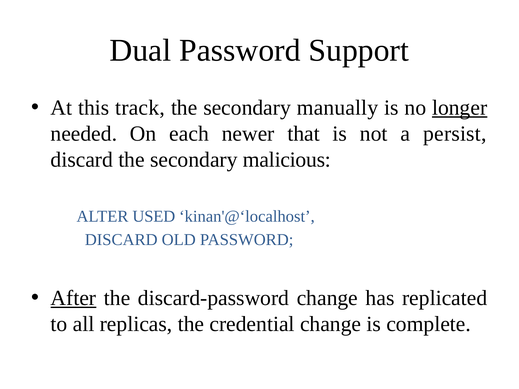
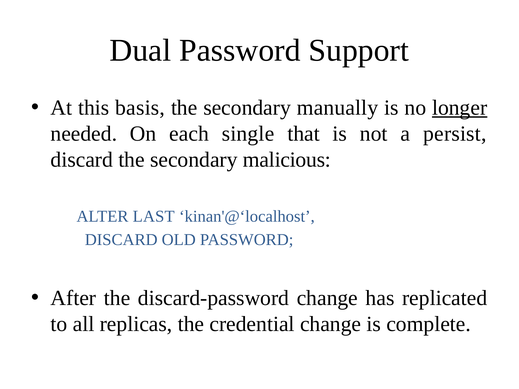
track: track -> basis (140, 108)
newer: newer -> single (248, 134)
USED: USED -> LAST (154, 216)
After underline: present -> none (73, 298)
